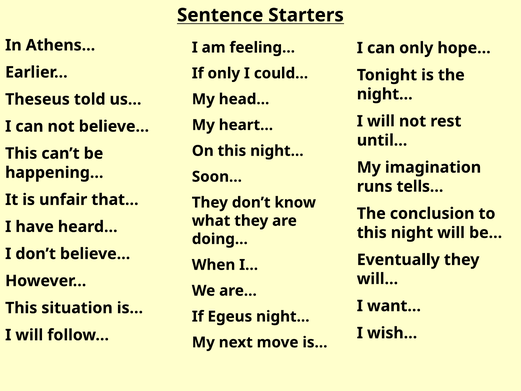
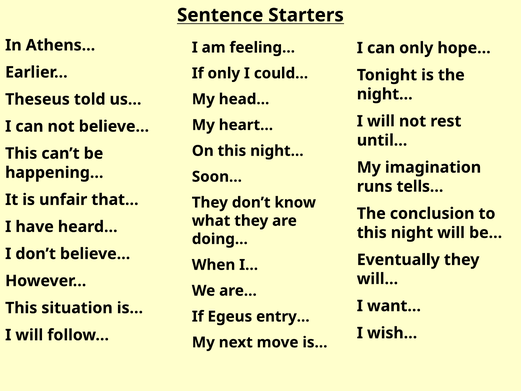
Egeus night…: night… -> entry… (283, 316)
